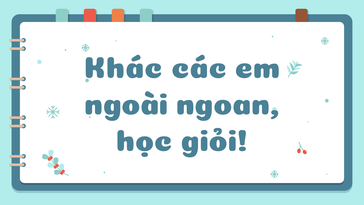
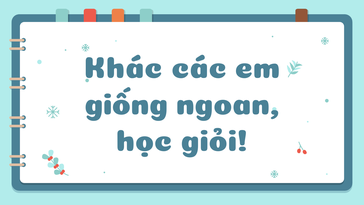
ngoài: ngoài -> giống (126, 104)
